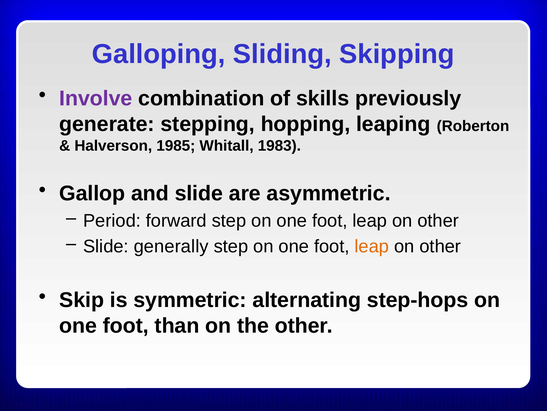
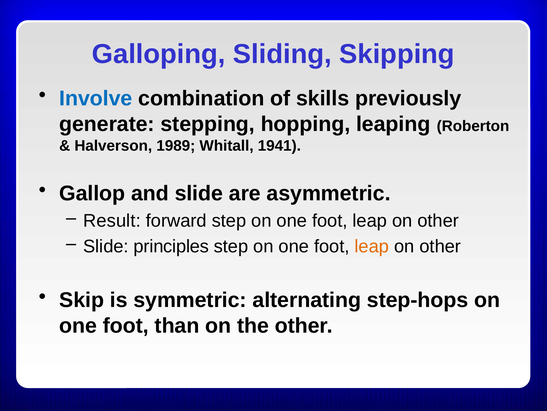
Involve colour: purple -> blue (96, 98)
1985: 1985 -> 1989 (176, 145)
1983: 1983 -> 1941 (279, 145)
Period: Period -> Result (112, 220)
generally: generally -> principles (171, 246)
